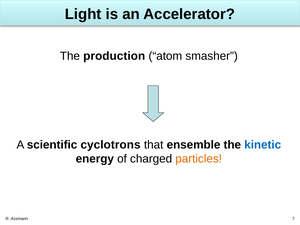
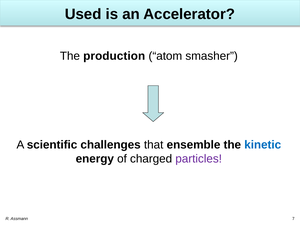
Light: Light -> Used (83, 14)
cyclotrons: cyclotrons -> challenges (111, 145)
particles colour: orange -> purple (199, 159)
